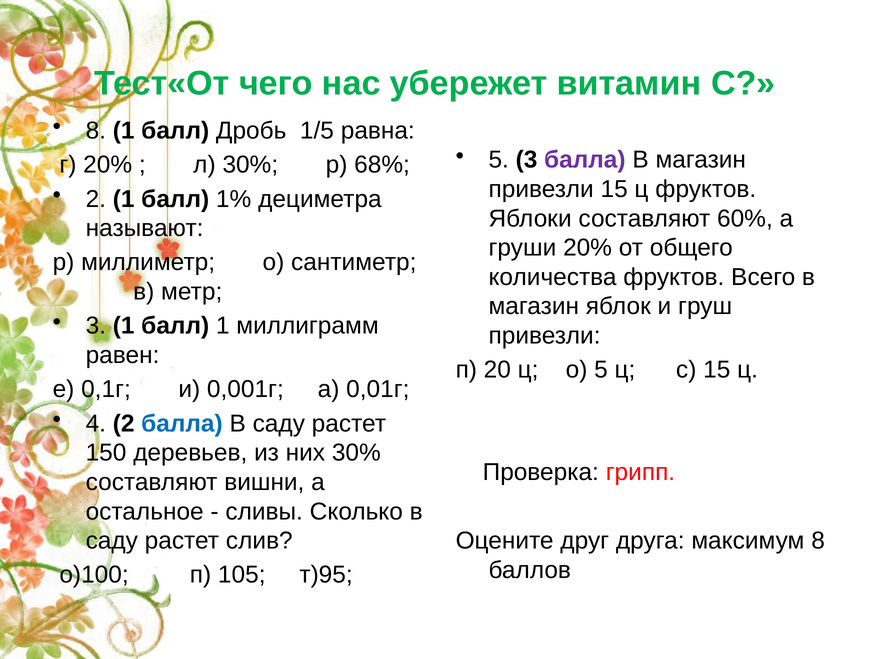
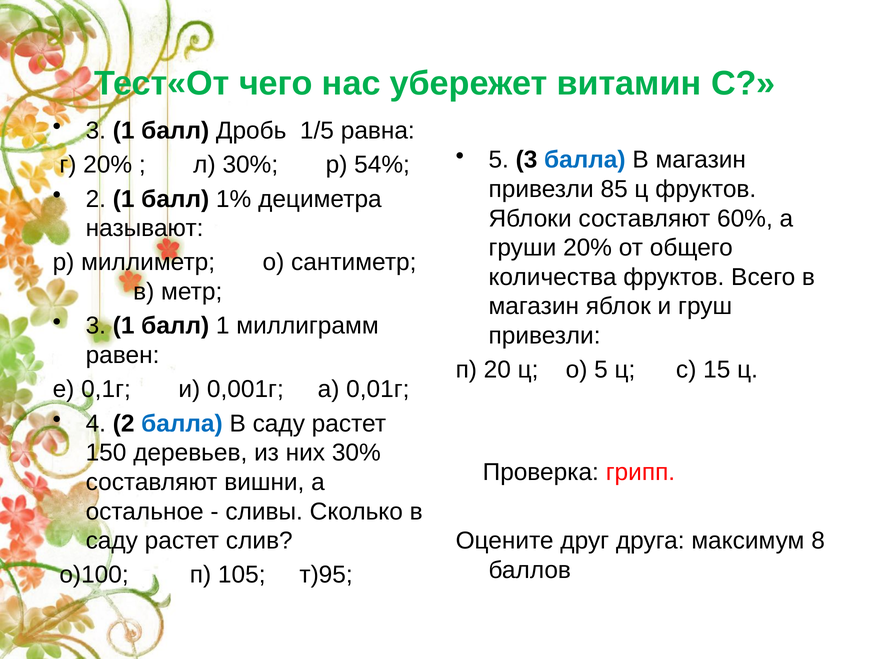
8: 8 -> 3 (96, 131)
балла colour: purple -> blue (585, 160)
68%: 68% -> 54% (382, 165)
привезли 15: 15 -> 85 (614, 189)
